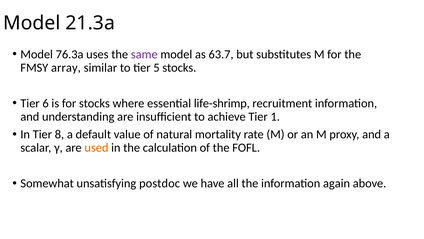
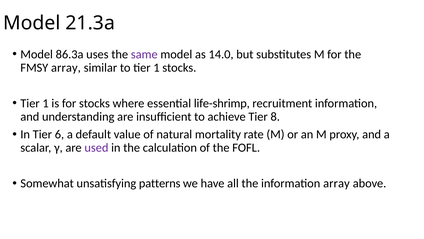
76.3a: 76.3a -> 86.3a (70, 54)
63.7: 63.7 -> 14.0 (221, 54)
to tier 5: 5 -> 1 (157, 68)
6: 6 -> 1 (46, 103)
1: 1 -> 8 (275, 116)
8: 8 -> 6 (59, 134)
used colour: orange -> purple (96, 148)
postdoc: postdoc -> patterns (160, 183)
information again: again -> array (336, 183)
